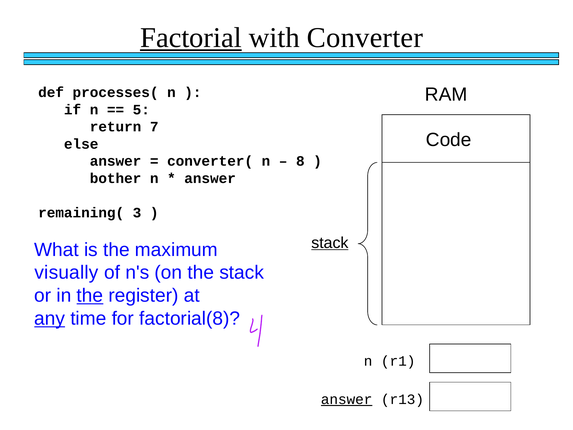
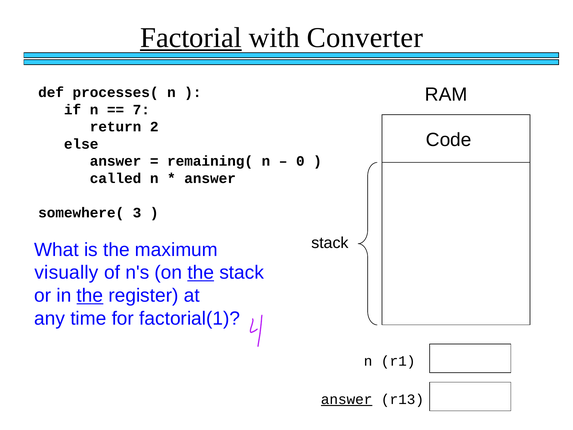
5: 5 -> 7 (141, 110)
7: 7 -> 2 (154, 127)
converter(: converter( -> remaining( (210, 161)
8: 8 -> 0 (300, 161)
bother: bother -> called (116, 178)
remaining(: remaining( -> somewhere( (81, 213)
stack underline: present -> none (330, 243)
the underline: none -> present (201, 273)
any underline: present -> none (50, 318)
factorial(8: factorial(8 -> factorial(1 (190, 318)
